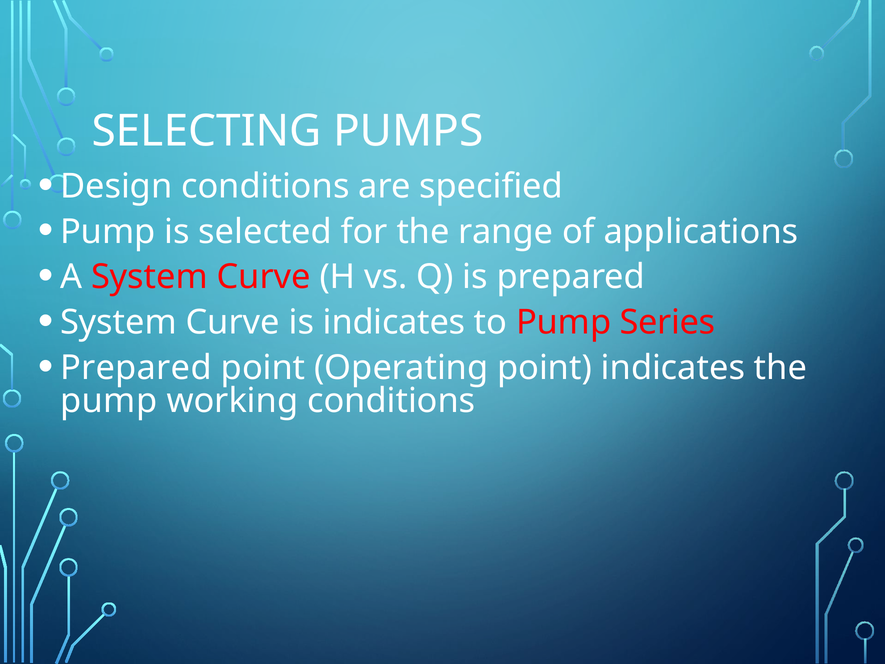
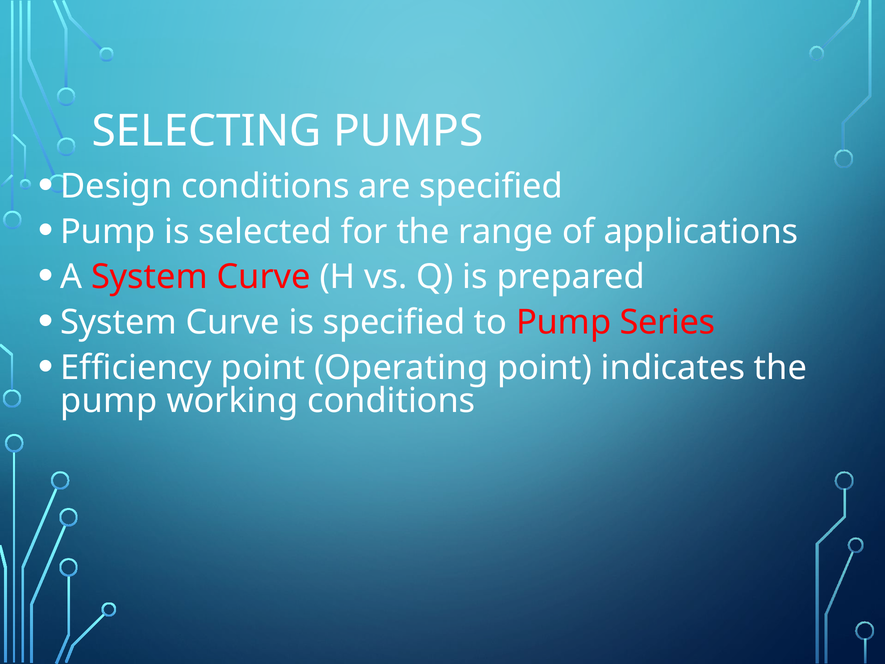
is indicates: indicates -> specified (394, 322)
Prepared: Prepared -> Efficiency (136, 368)
